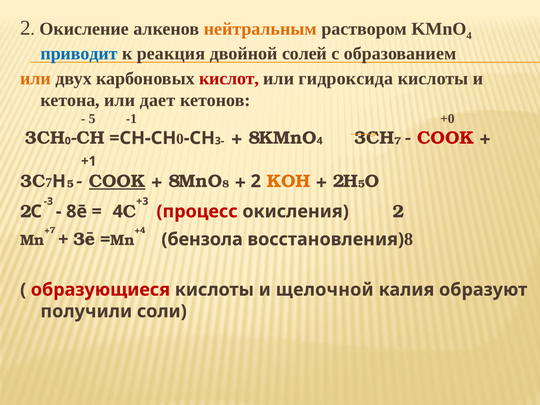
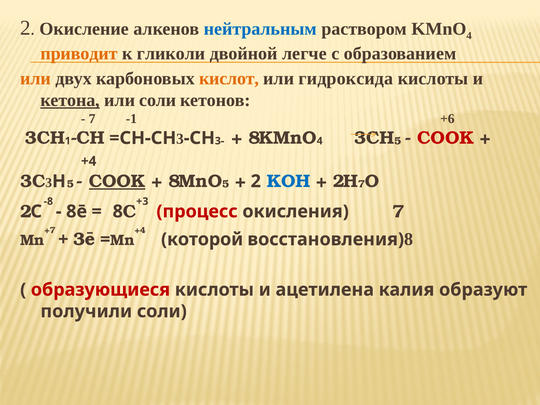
нейтральным colour: orange -> blue (260, 29)
приводит colour: blue -> orange (79, 53)
реакция: реакция -> гликоли (171, 53)
солей: солей -> легче (304, 53)
кислот colour: red -> orange (229, 79)
кетона underline: none -> present (70, 100)
или дает: дает -> соли (158, 100)
5: 5 -> 7 (92, 119)
+0: +0 -> +6 (447, 119)
0: 0 -> 1 (68, 141)
0: 0 -> 3 (180, 139)
7: 7 -> 5 (398, 141)
+1: +1 -> +4 (89, 161)
7: 7 -> 3 (49, 183)
8: 8 -> 5 (226, 184)
KOH colour: orange -> blue (289, 181)
5: 5 -> 7 (361, 184)
-3: -3 -> -8 (48, 201)
4: 4 -> 8 (118, 211)
окисления 2: 2 -> 7 (398, 211)
бензола: бензола -> которой (202, 239)
щелочной: щелочной -> ацетилена (325, 290)
